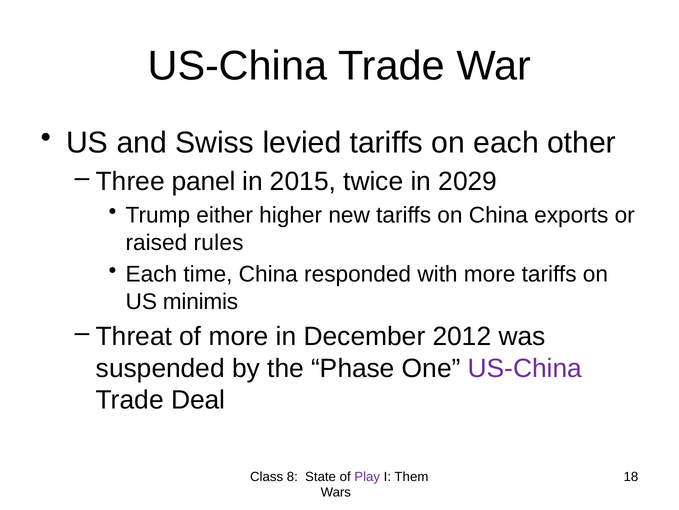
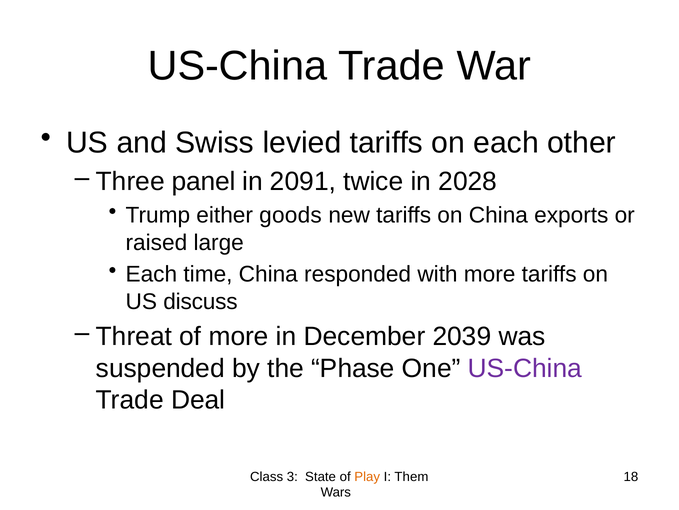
2015: 2015 -> 2091 (303, 181)
2029: 2029 -> 2028 (468, 181)
higher: higher -> goods (291, 215)
rules: rules -> large (219, 242)
minimis: minimis -> discuss (200, 301)
2012: 2012 -> 2039 (462, 336)
8: 8 -> 3 (292, 476)
Play colour: purple -> orange (367, 476)
